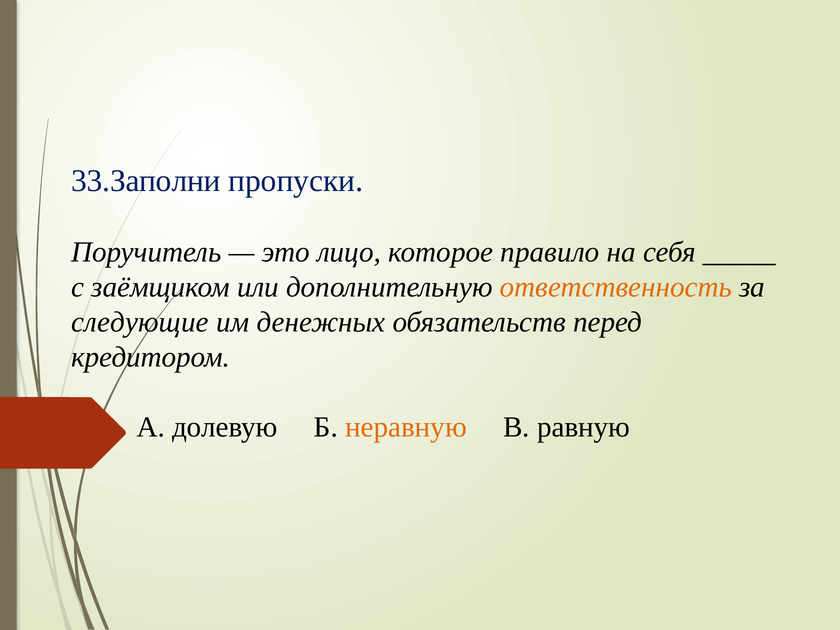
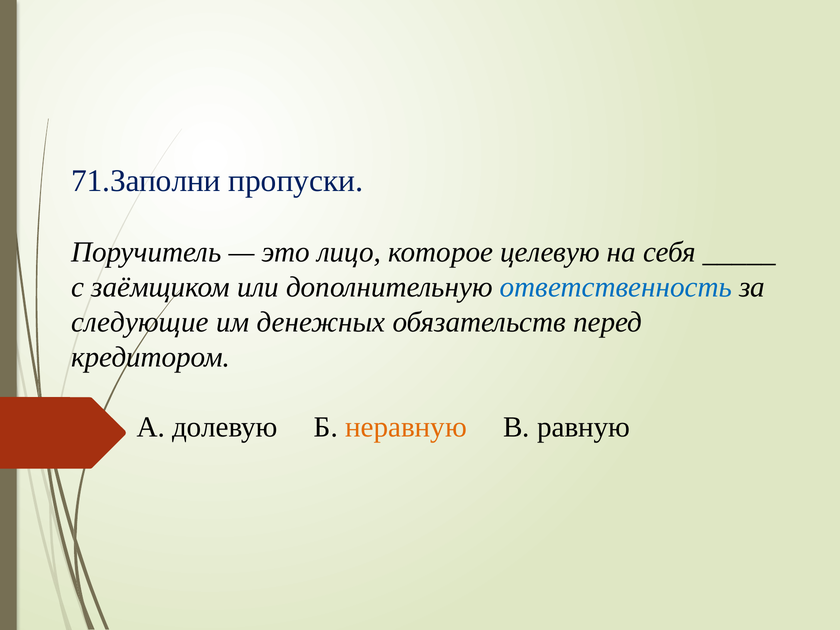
33.Заполни: 33.Заполни -> 71.Заполни (146, 181)
правило: правило -> целевую (550, 252)
ответственность colour: orange -> blue (616, 287)
